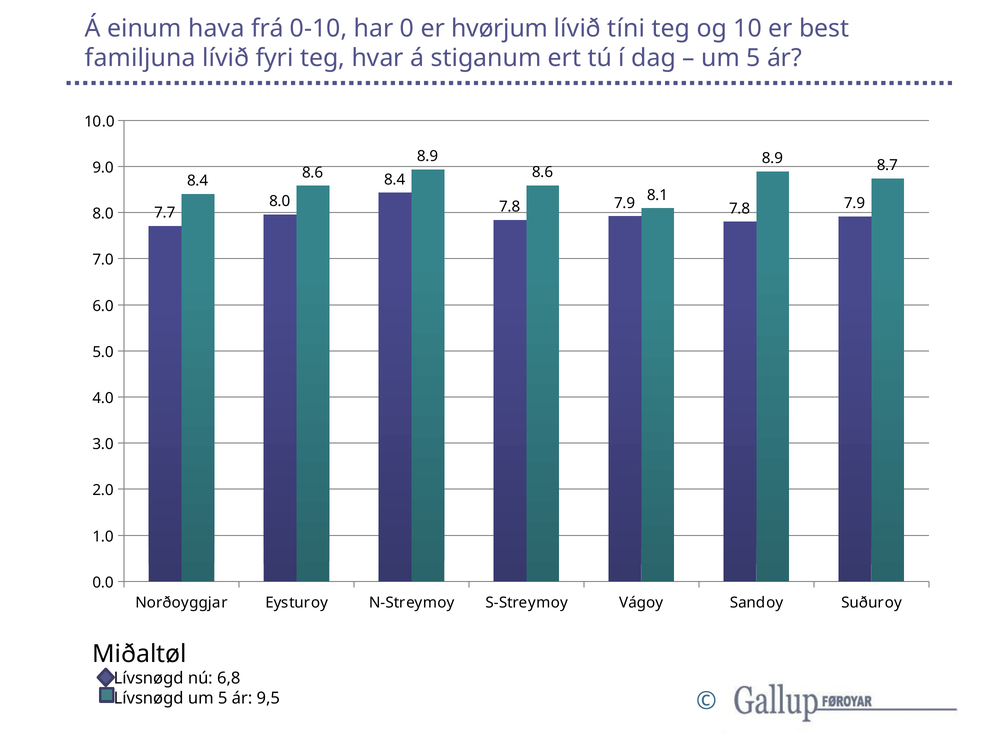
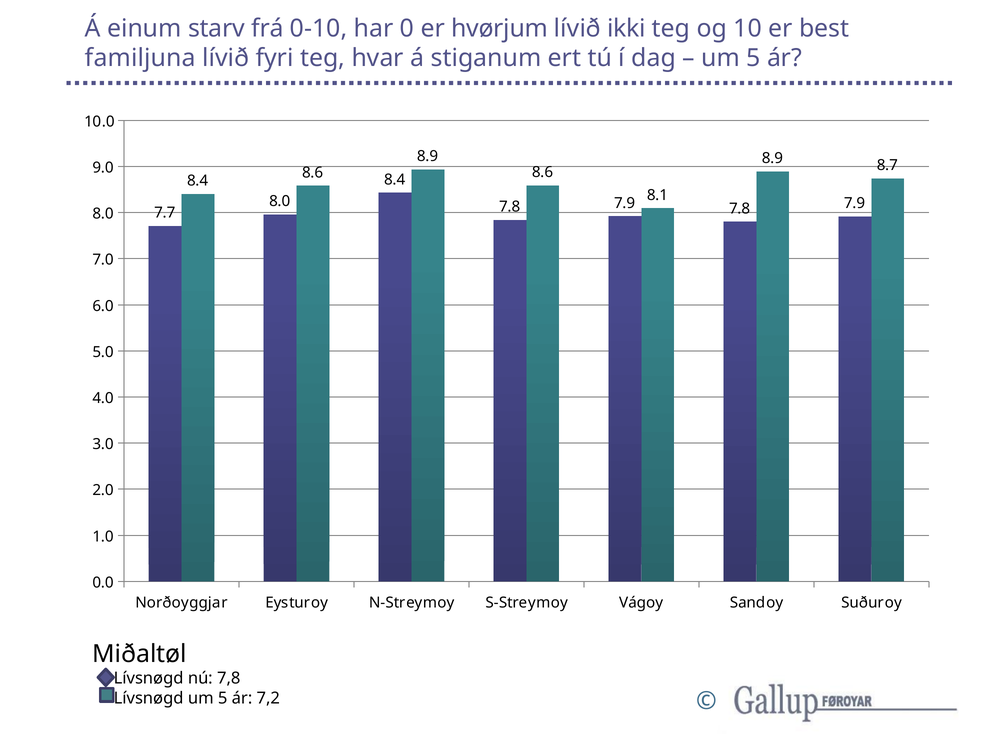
hava: hava -> starv (216, 28)
tíni: tíni -> ikki (626, 28)
6,8: 6,8 -> 7,8 (229, 678)
9,5: 9,5 -> 7,2 (268, 698)
